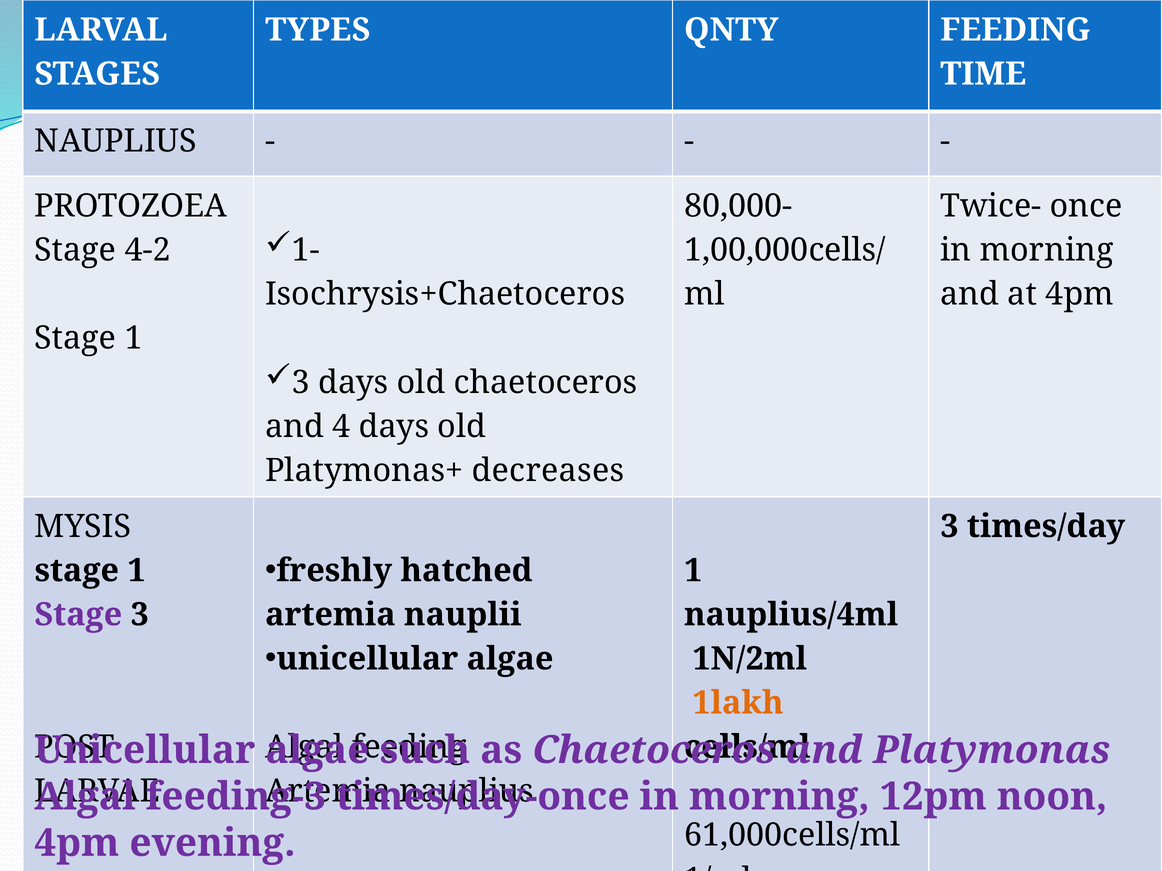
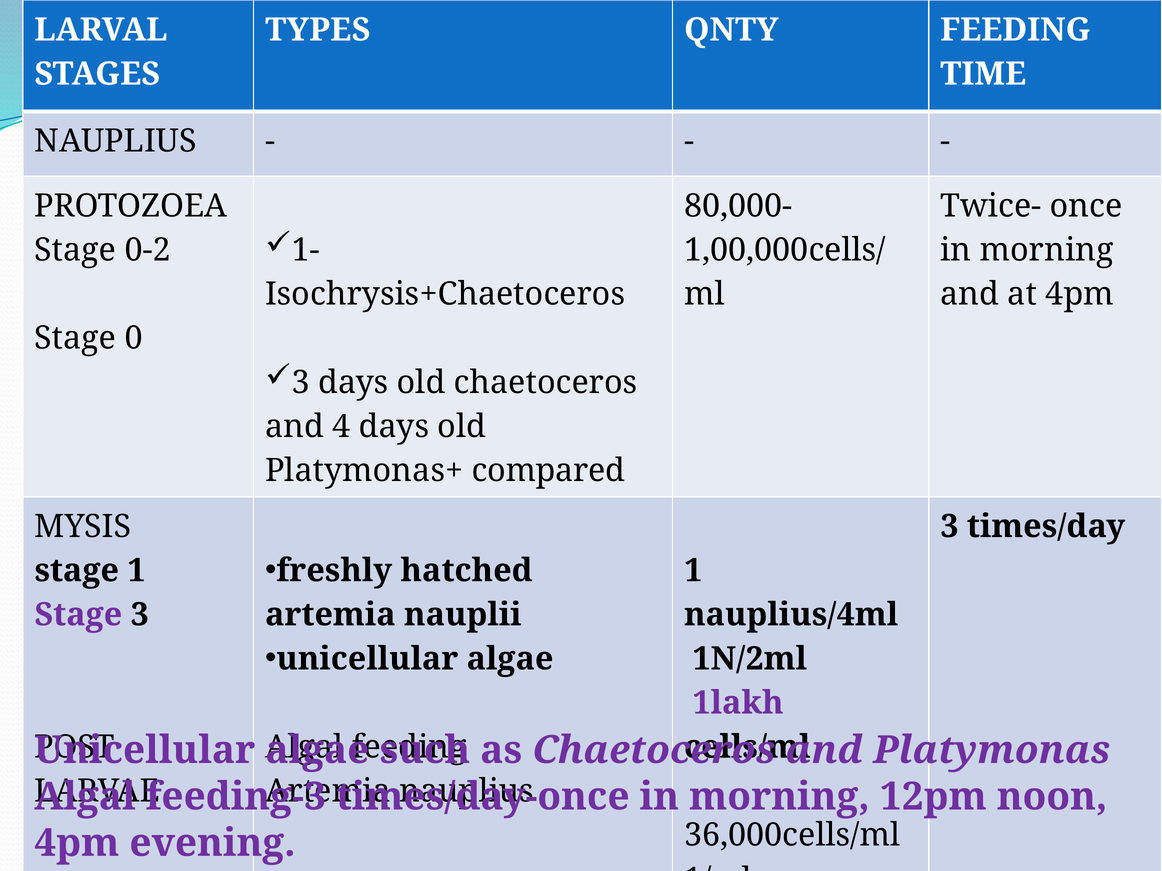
4-2: 4-2 -> 0-2 (148, 250)
1: 1 -> 0 (134, 338)
decreases: decreases -> compared (548, 471)
1lakh colour: orange -> purple (738, 703)
61,000cells/ml: 61,000cells/ml -> 36,000cells/ml (792, 836)
